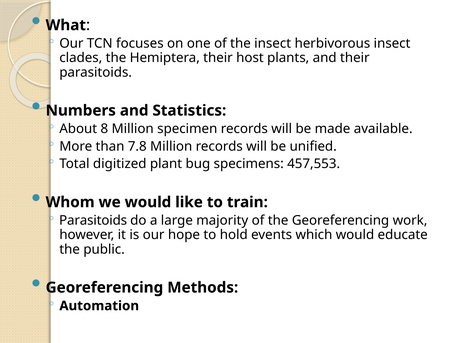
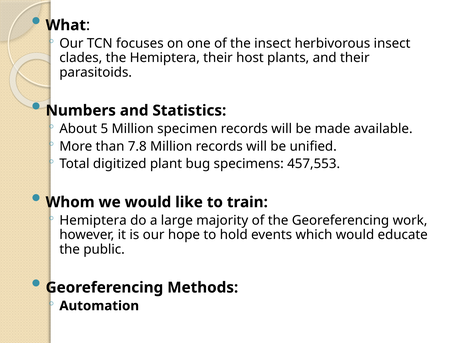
8: 8 -> 5 (104, 129)
Parasitoids: Parasitoids -> Hemiptera (93, 220)
